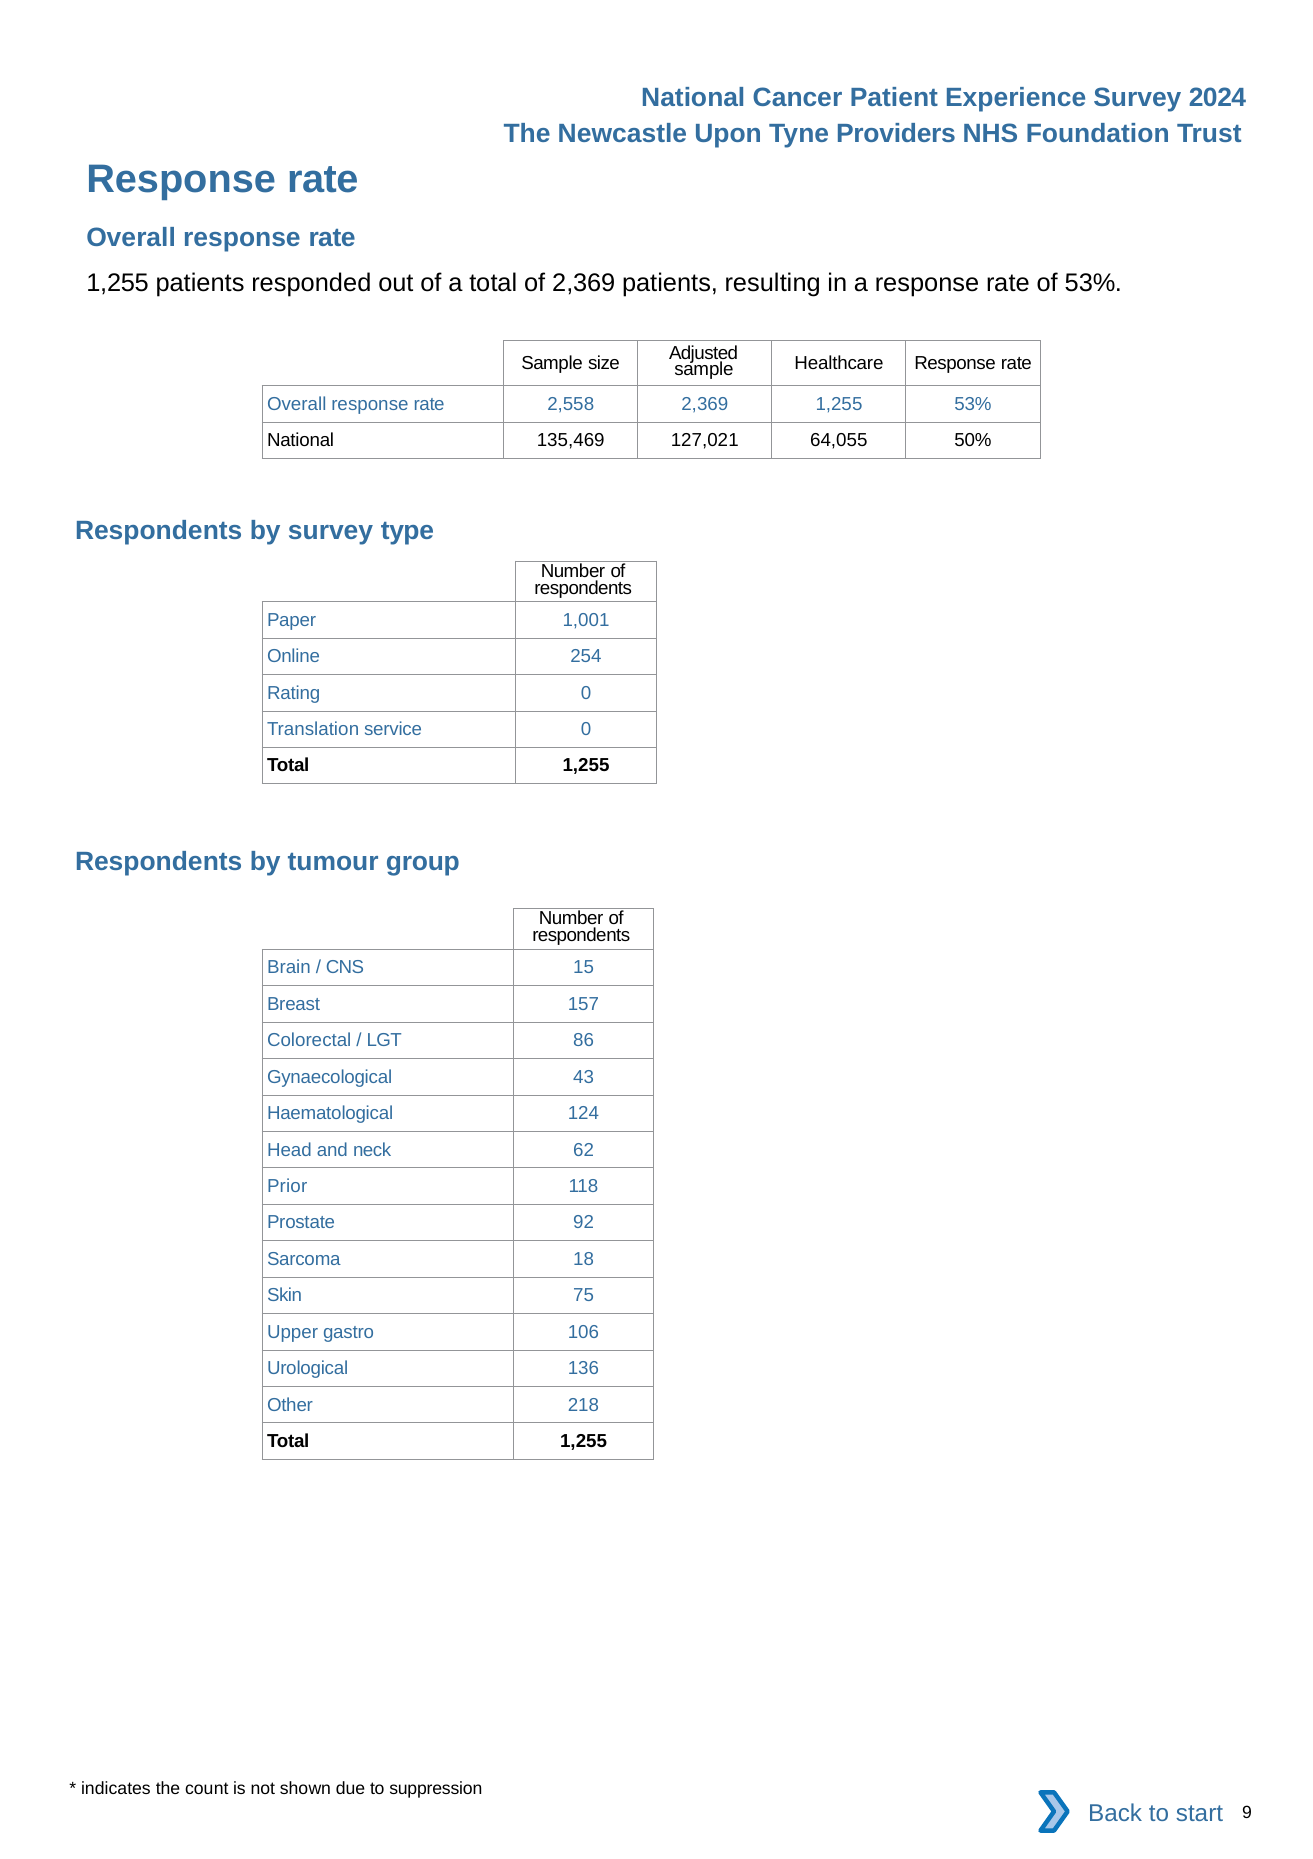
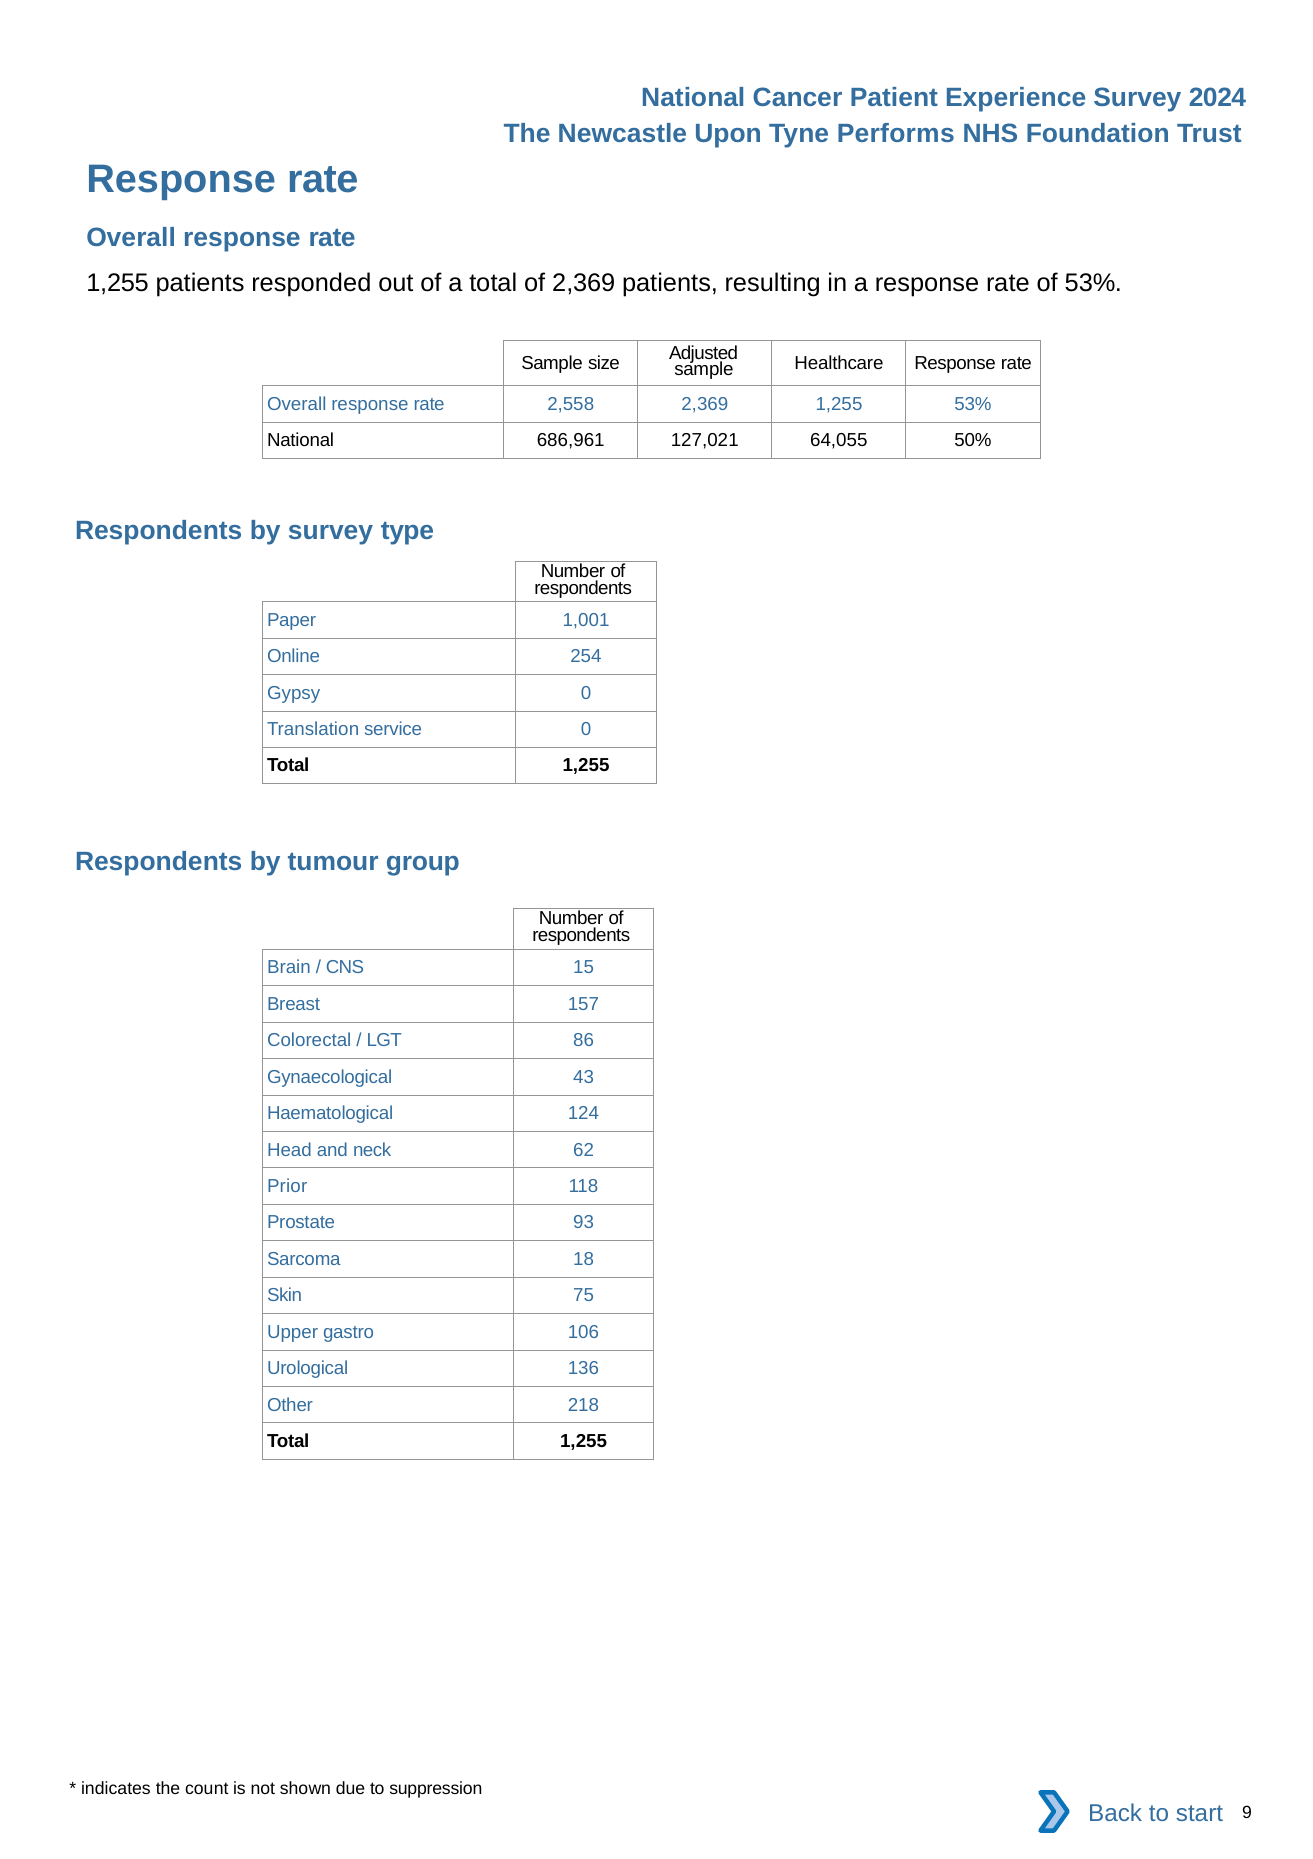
Providers: Providers -> Performs (896, 134)
135,469: 135,469 -> 686,961 (571, 440)
Rating: Rating -> Gypsy (294, 693)
92: 92 -> 93 (584, 1222)
